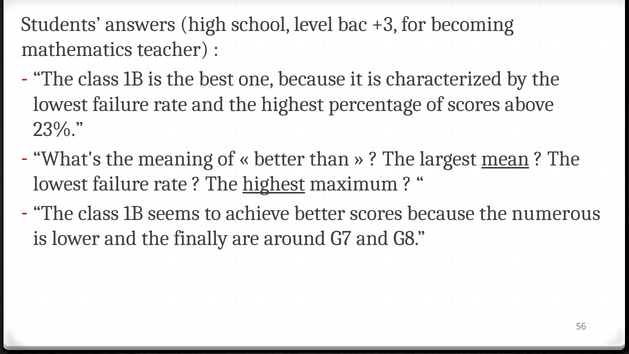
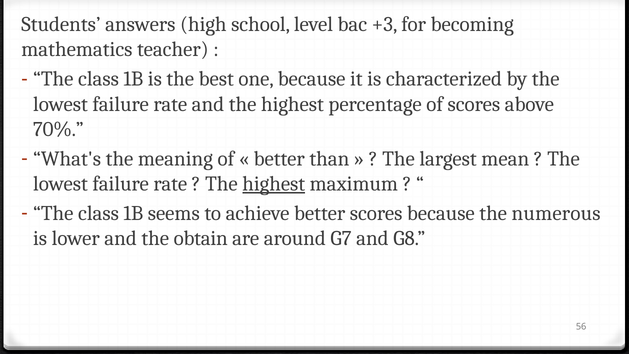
23%: 23% -> 70% (58, 129)
mean underline: present -> none (505, 159)
finally: finally -> obtain (201, 238)
